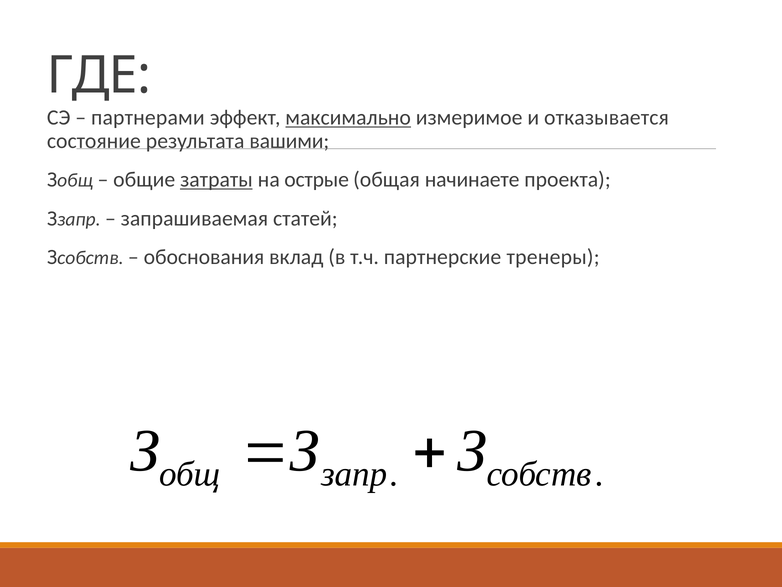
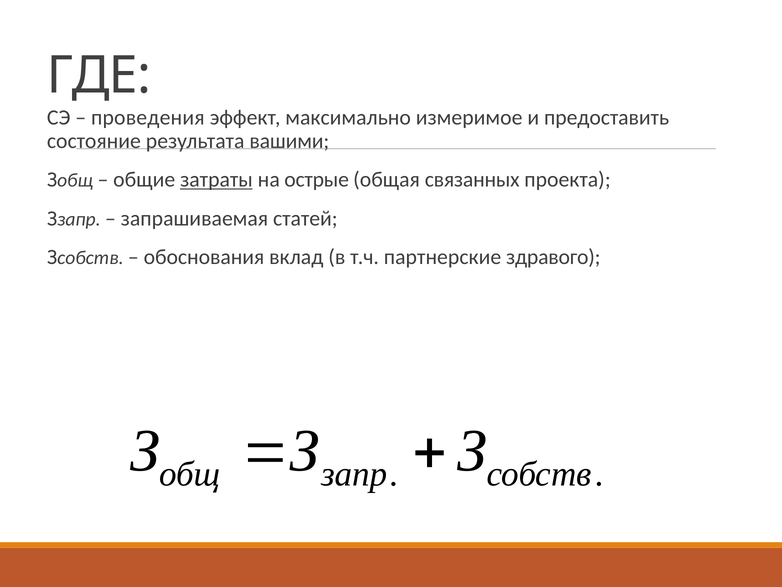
партнерами: партнерами -> проведения (148, 117)
максимально underline: present -> none (348, 117)
отказывается: отказывается -> предоставить (607, 117)
начинаете: начинаете -> связанных (472, 180)
тренеры: тренеры -> здравого (553, 257)
